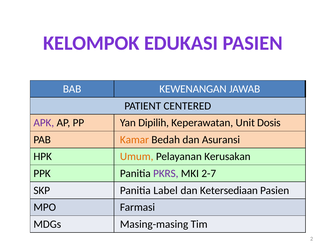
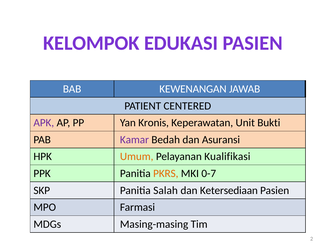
Dipilih: Dipilih -> Kronis (154, 123)
Dosis: Dosis -> Bukti (269, 123)
Kamar colour: orange -> purple (134, 139)
Kerusakan: Kerusakan -> Kualifikasi (227, 156)
PKRS colour: purple -> orange (166, 173)
2-7: 2-7 -> 0-7 (209, 173)
Label: Label -> Salah (166, 190)
